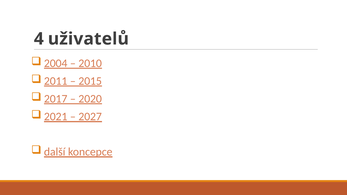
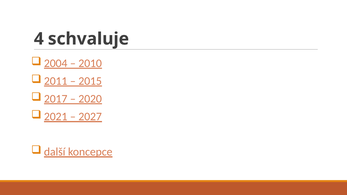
uživatelů: uživatelů -> schvaluje (88, 39)
